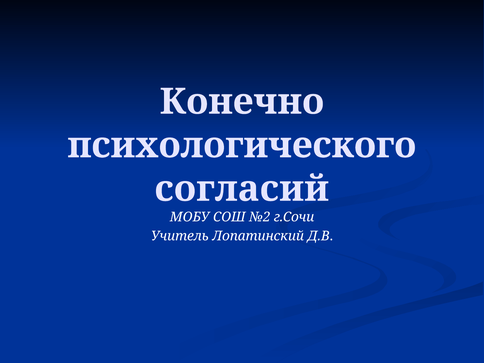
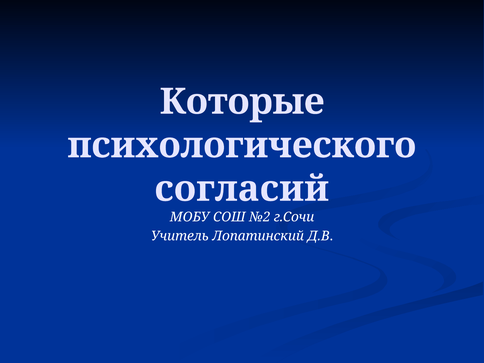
Конечно: Конечно -> Которые (242, 102)
